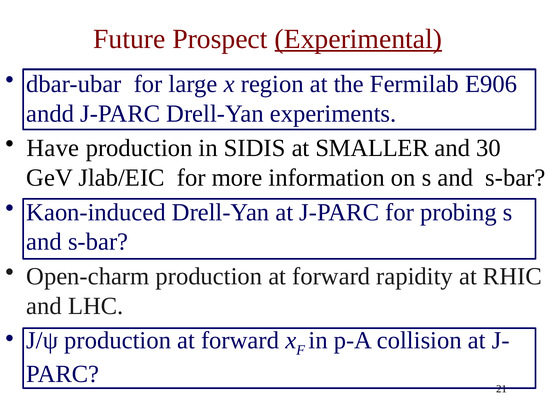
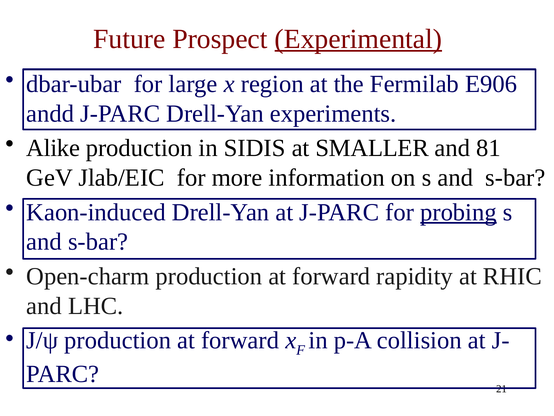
Have: Have -> Alike (53, 148)
30: 30 -> 81 (489, 148)
probing underline: none -> present (458, 212)
